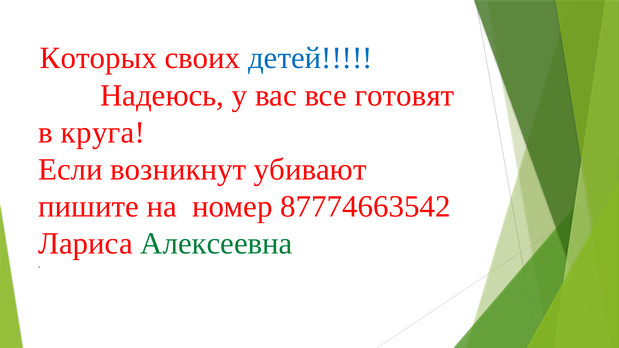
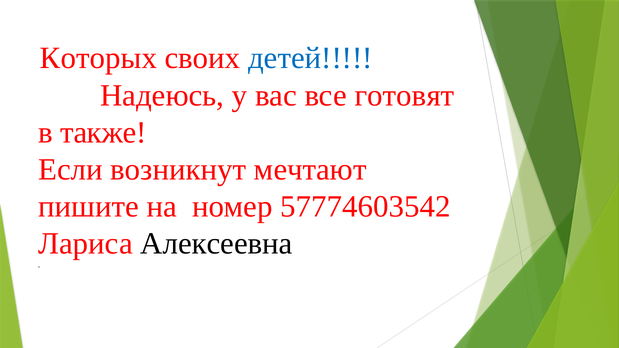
круга: круга -> также (103, 132)
убивают: убивают -> мечтают (310, 170)
87774663542: 87774663542 -> 57774603542 (365, 207)
Алексеевна colour: green -> black (216, 244)
